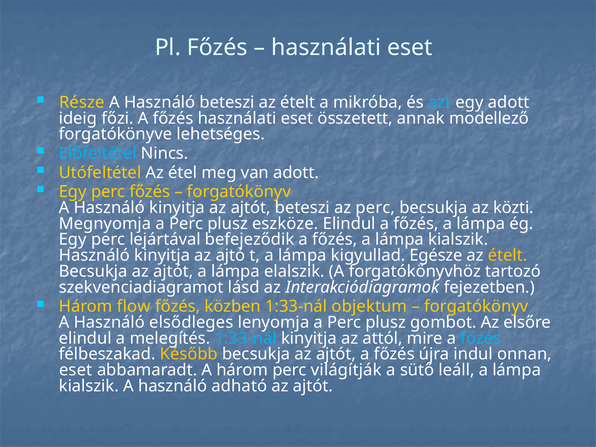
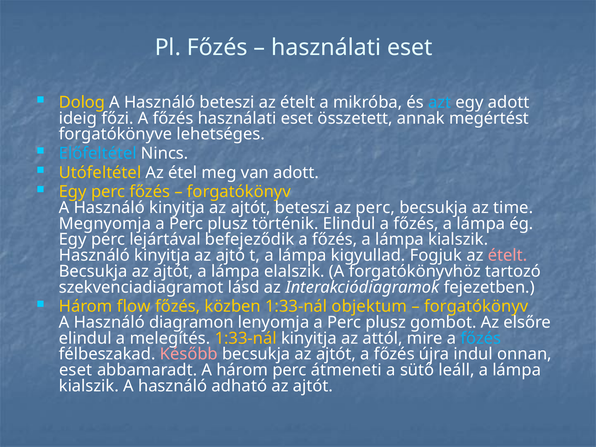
Része: Része -> Dolog (82, 102)
modellező: modellező -> megértést (489, 118)
közti: közti -> time (513, 208)
eszköze: eszköze -> történik (285, 224)
Egésze: Egésze -> Fogjuk (436, 255)
ételt colour: yellow -> pink (508, 255)
elsődleges: elsődleges -> diagramon (191, 322)
1:33-nál colour: light blue -> yellow (246, 338)
Később colour: yellow -> pink (189, 354)
világítják: világítják -> átmeneti (346, 370)
